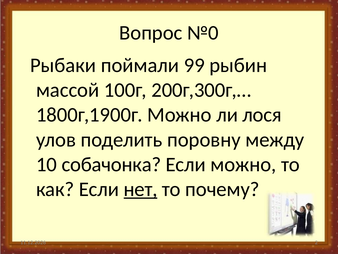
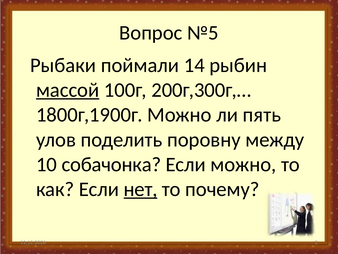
№0: №0 -> №5 (203, 33)
99: 99 -> 14 (194, 65)
массой underline: none -> present (68, 90)
лося: лося -> пять (262, 115)
